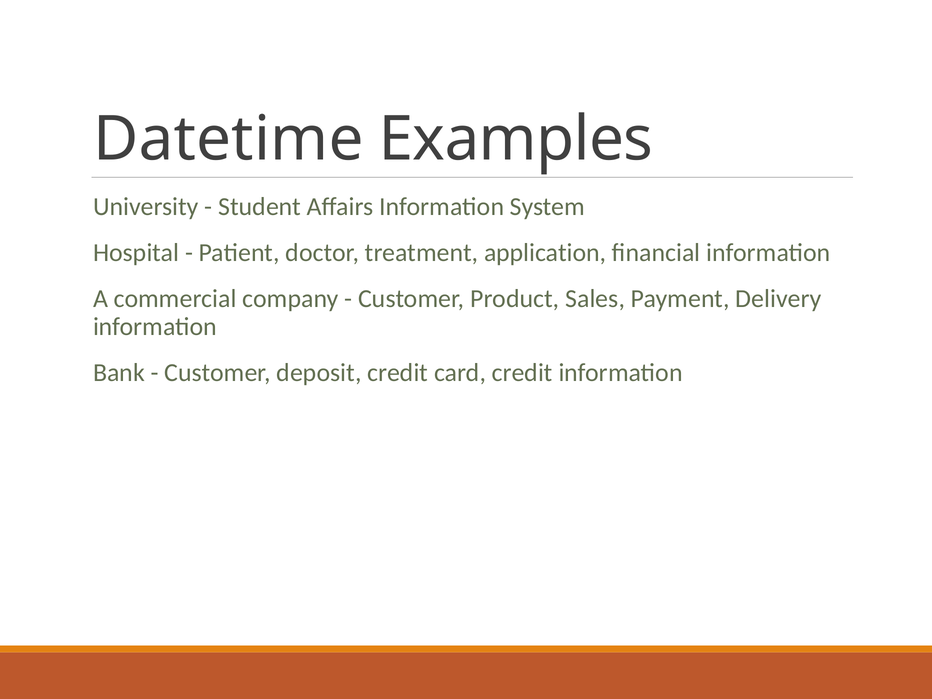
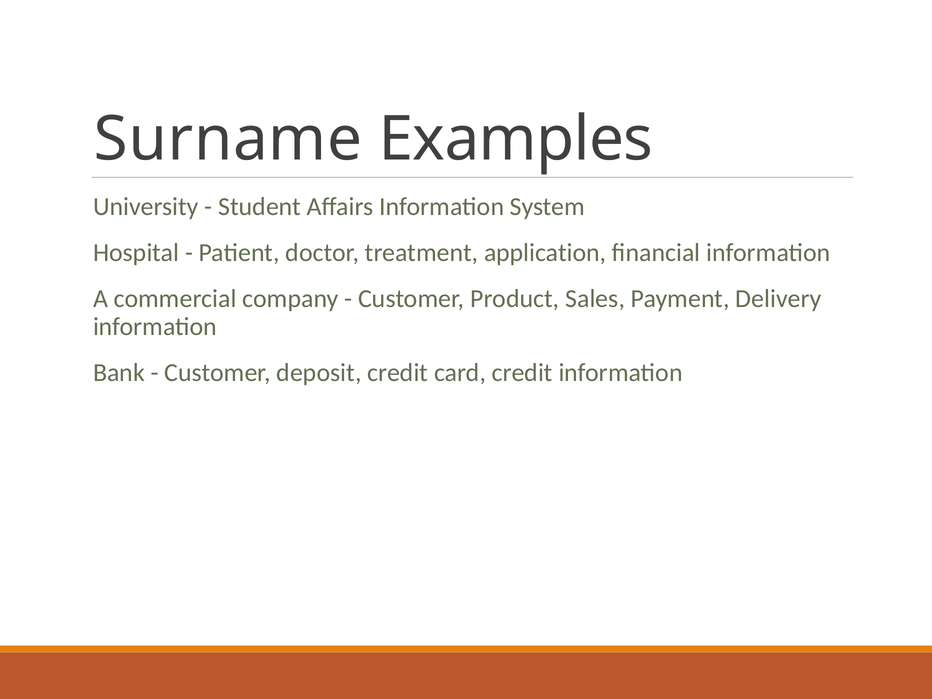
Datetime: Datetime -> Surname (228, 139)
